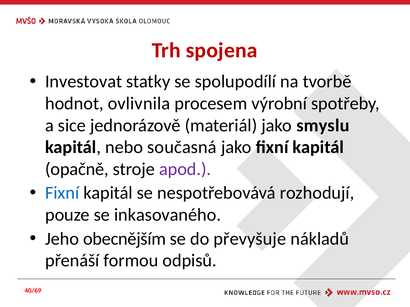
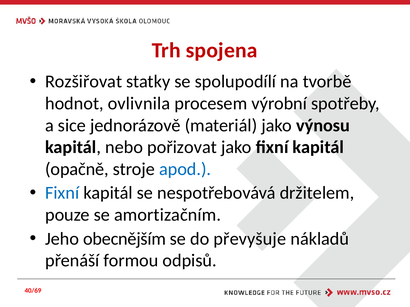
Investovat: Investovat -> Rozšiřovat (84, 82)
smyslu: smyslu -> výnosu (323, 126)
současná: současná -> pořizovat (182, 147)
apod colour: purple -> blue (185, 169)
rozhodují: rozhodují -> držitelem (317, 193)
inkasovaného: inkasovaného -> amortizačním (168, 215)
